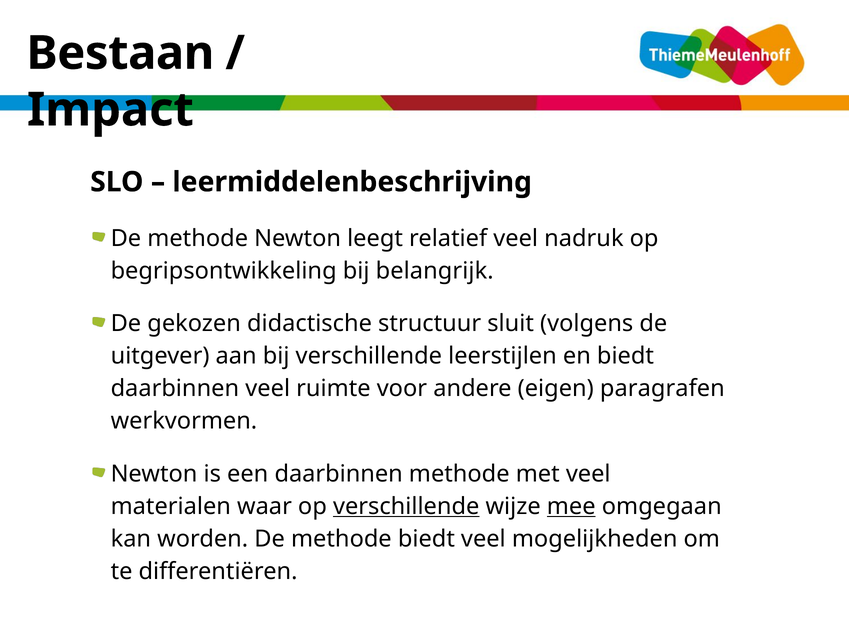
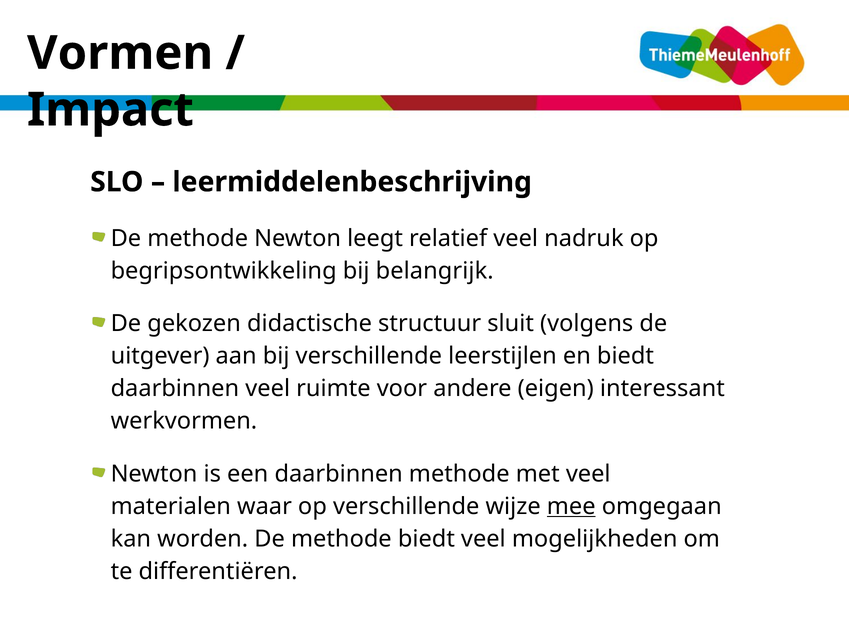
13: 13 -> 20 (145, 35)
Bestaan: Bestaan -> Vormen (120, 53)
paragrafen: paragrafen -> interessant (662, 388)
verschillende underline: present -> none (406, 506)
